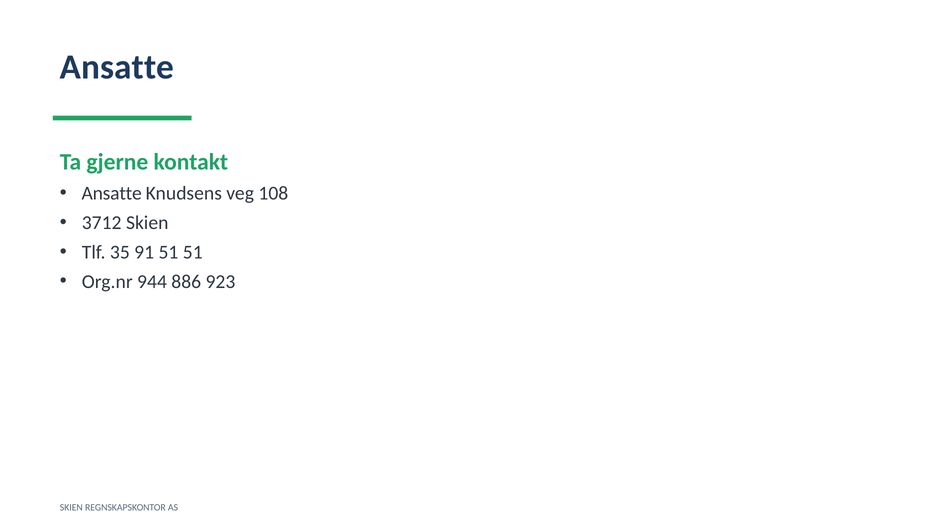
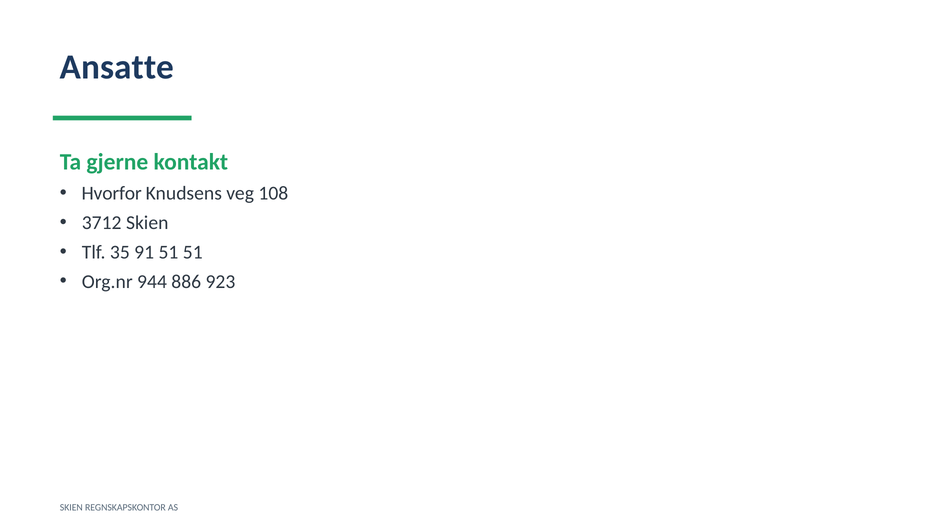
Ansatte: Ansatte -> Hvorfor (112, 193)
